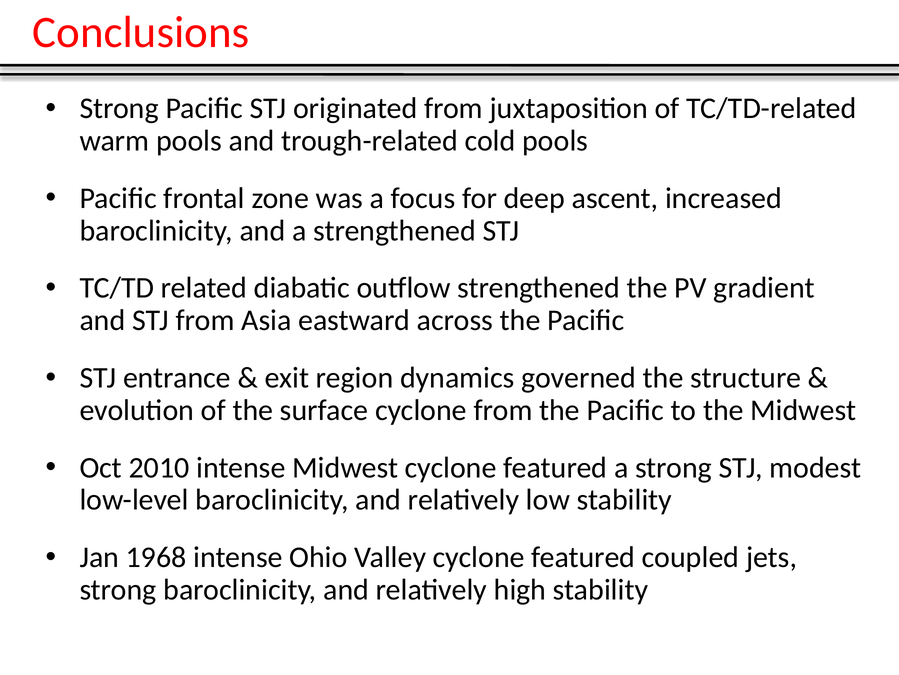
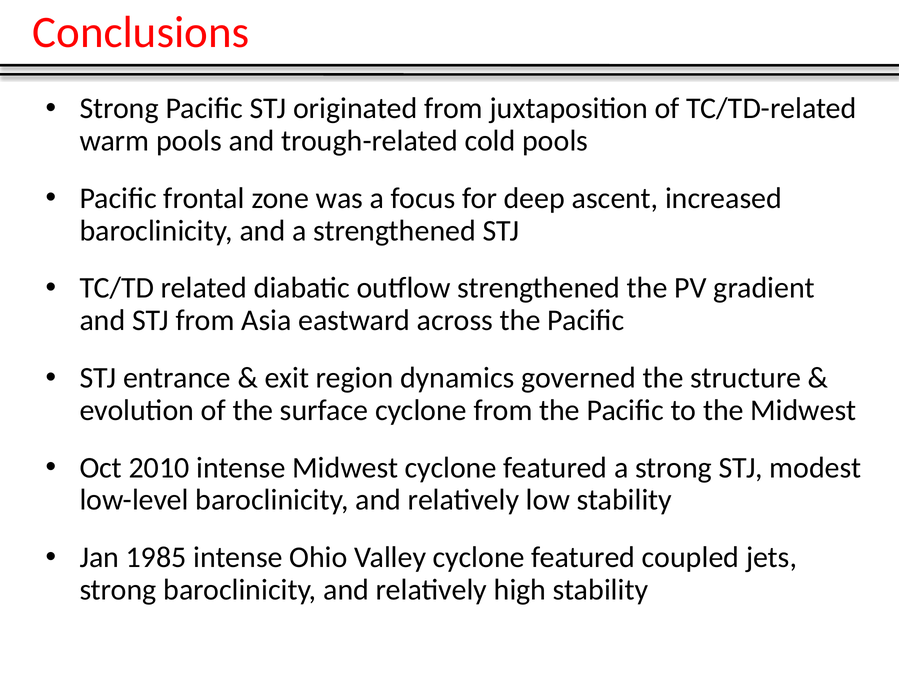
1968: 1968 -> 1985 (156, 557)
